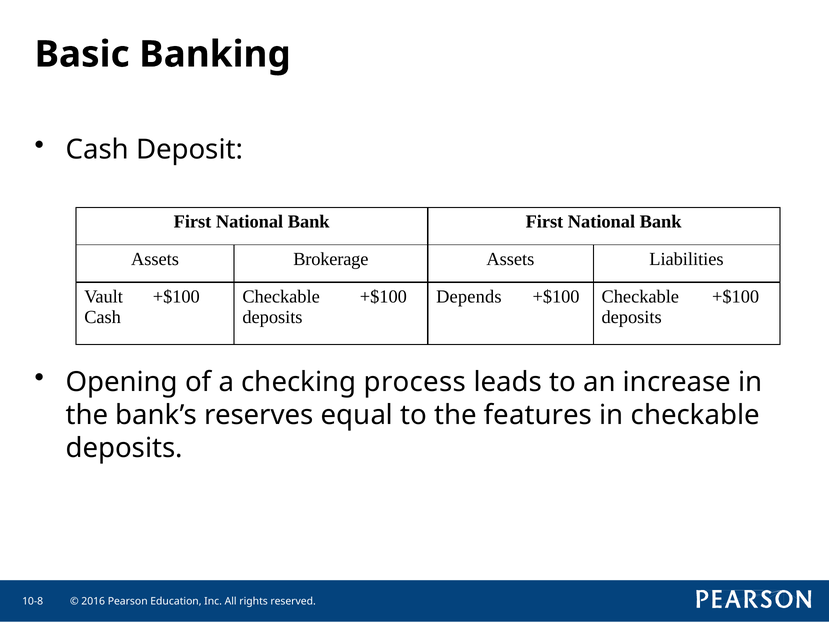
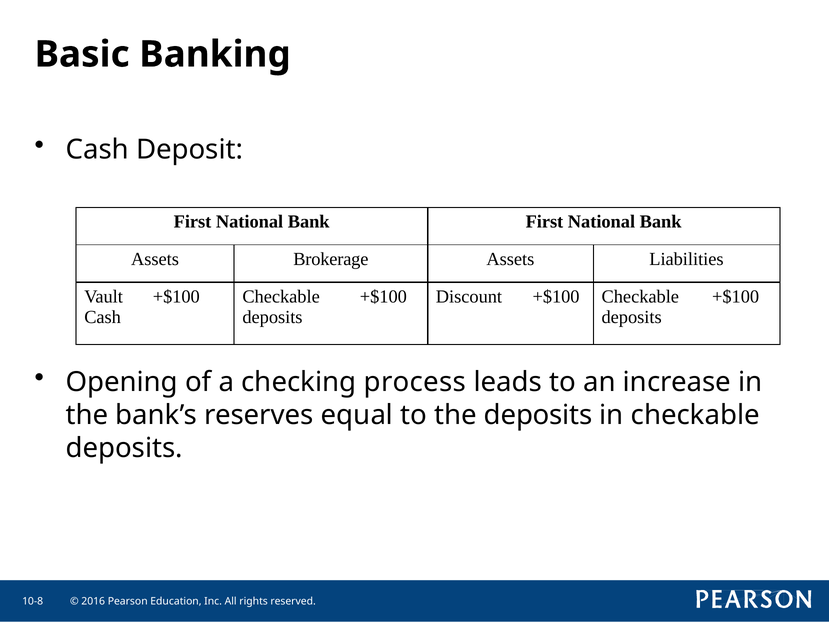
Depends: Depends -> Discount (469, 297)
the features: features -> deposits (538, 415)
